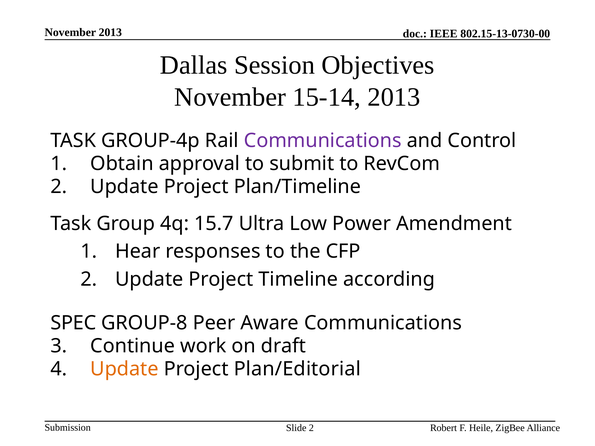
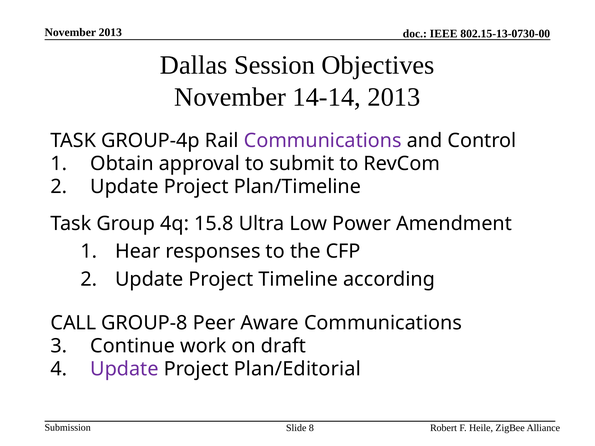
15-14: 15-14 -> 14-14 (327, 97)
15.7: 15.7 -> 15.8 (214, 224)
SPEC: SPEC -> CALL (73, 323)
Update colour: orange -> purple (124, 369)
Slide 2: 2 -> 8 (311, 428)
